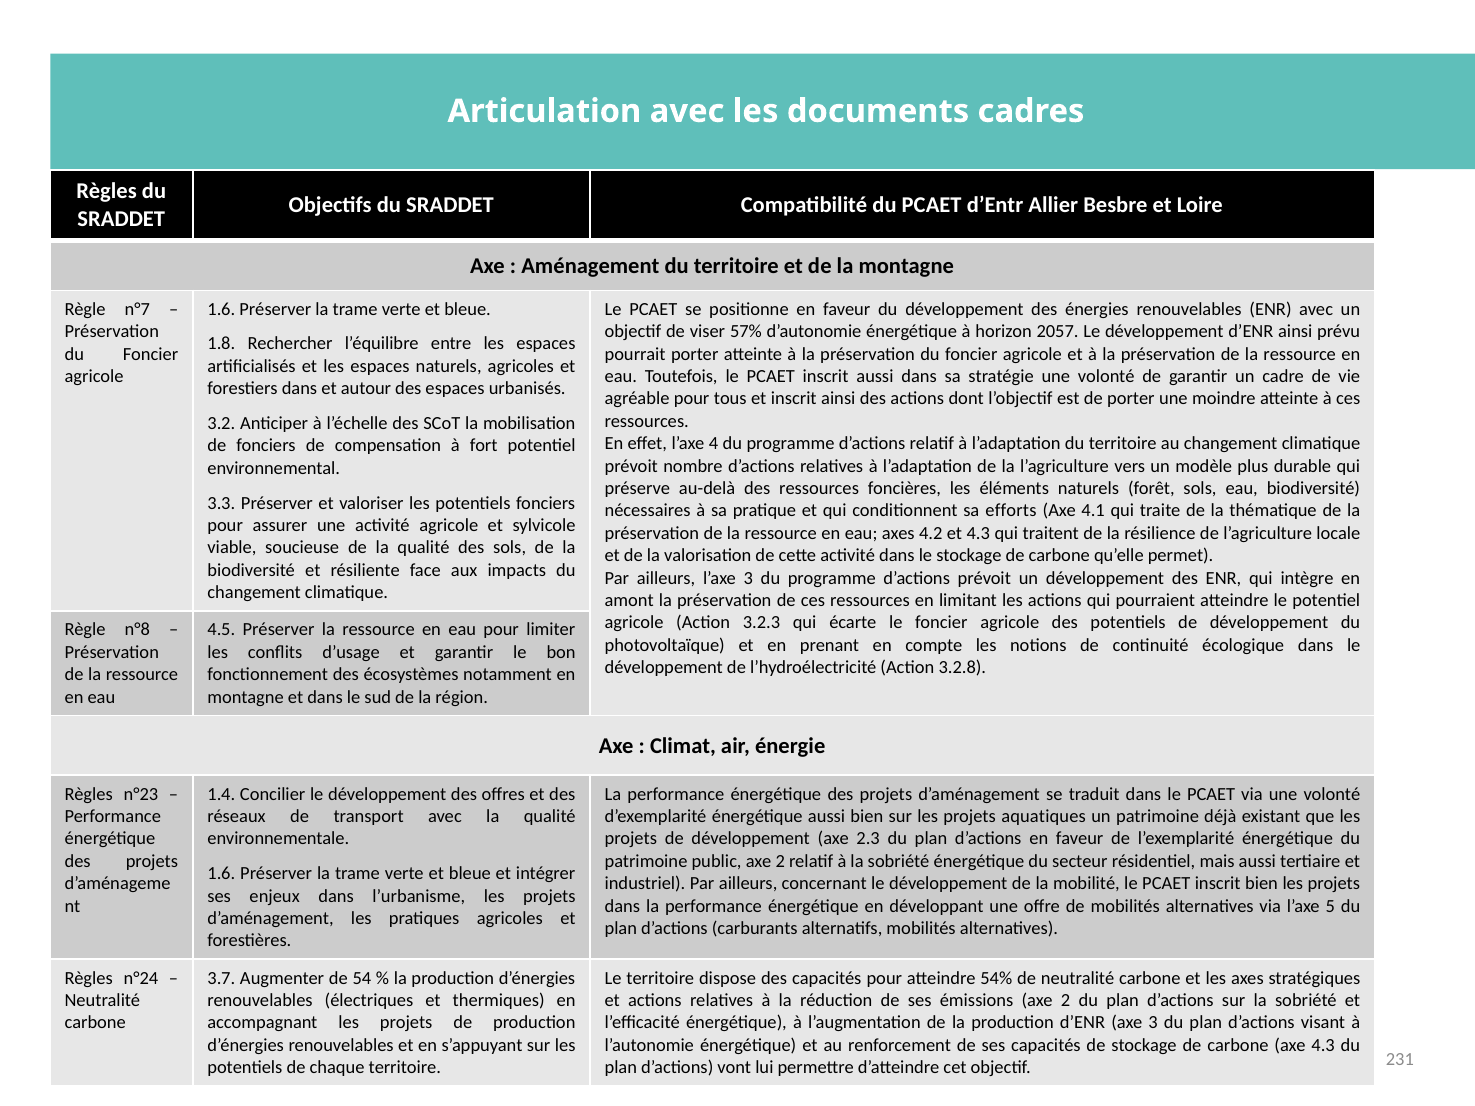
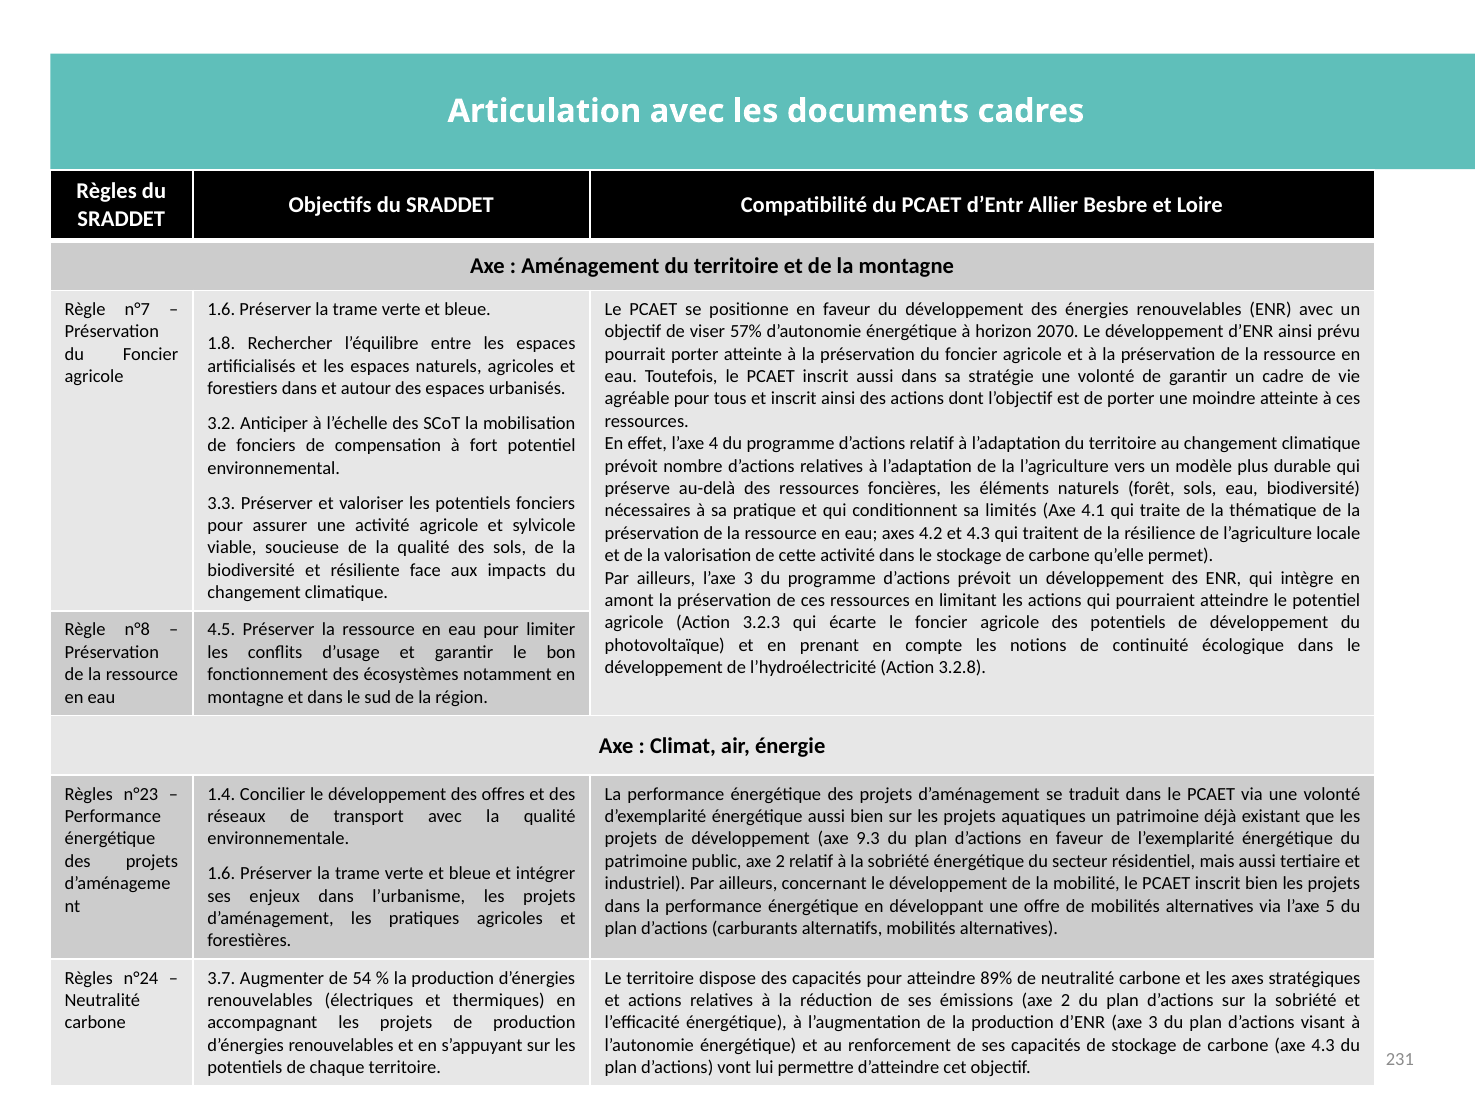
2057: 2057 -> 2070 (1058, 332)
efforts: efforts -> limités (1011, 511)
2.3: 2.3 -> 9.3 (868, 839)
54%: 54% -> 89% (996, 978)
